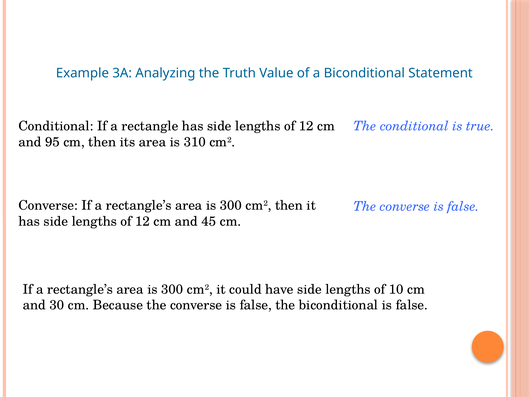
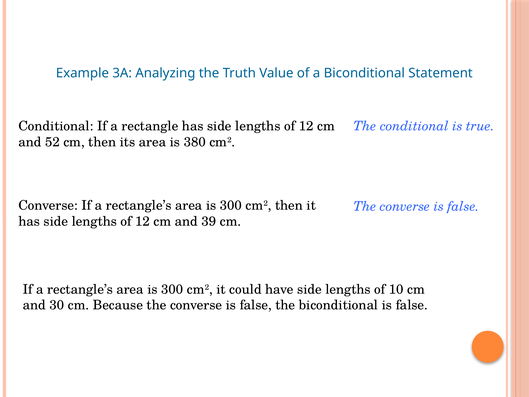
95: 95 -> 52 (52, 142)
310: 310 -> 380 (195, 142)
45: 45 -> 39 (209, 221)
